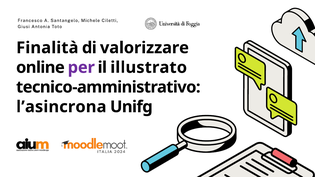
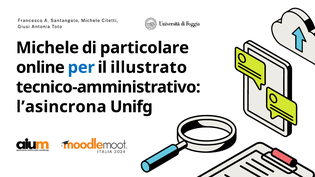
Finalità: Finalità -> Michele (47, 48)
valorizzare: valorizzare -> particolare (144, 48)
per colour: purple -> blue (81, 68)
